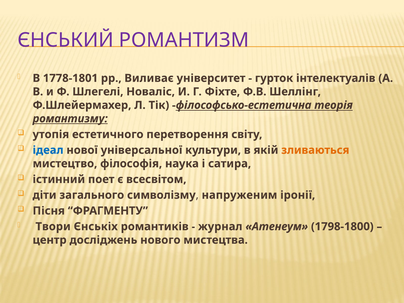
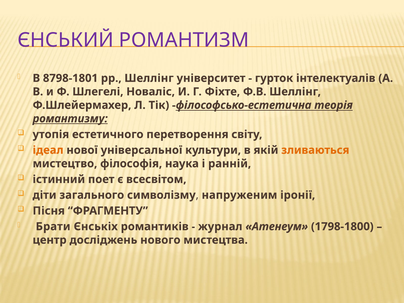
1778-1801: 1778-1801 -> 8798-1801 (70, 78)
рр Виливає: Виливає -> Шеллінг (149, 78)
ідеал colour: blue -> orange (48, 150)
сатира: сатира -> ранній (230, 164)
Твори: Твори -> Брати (53, 227)
